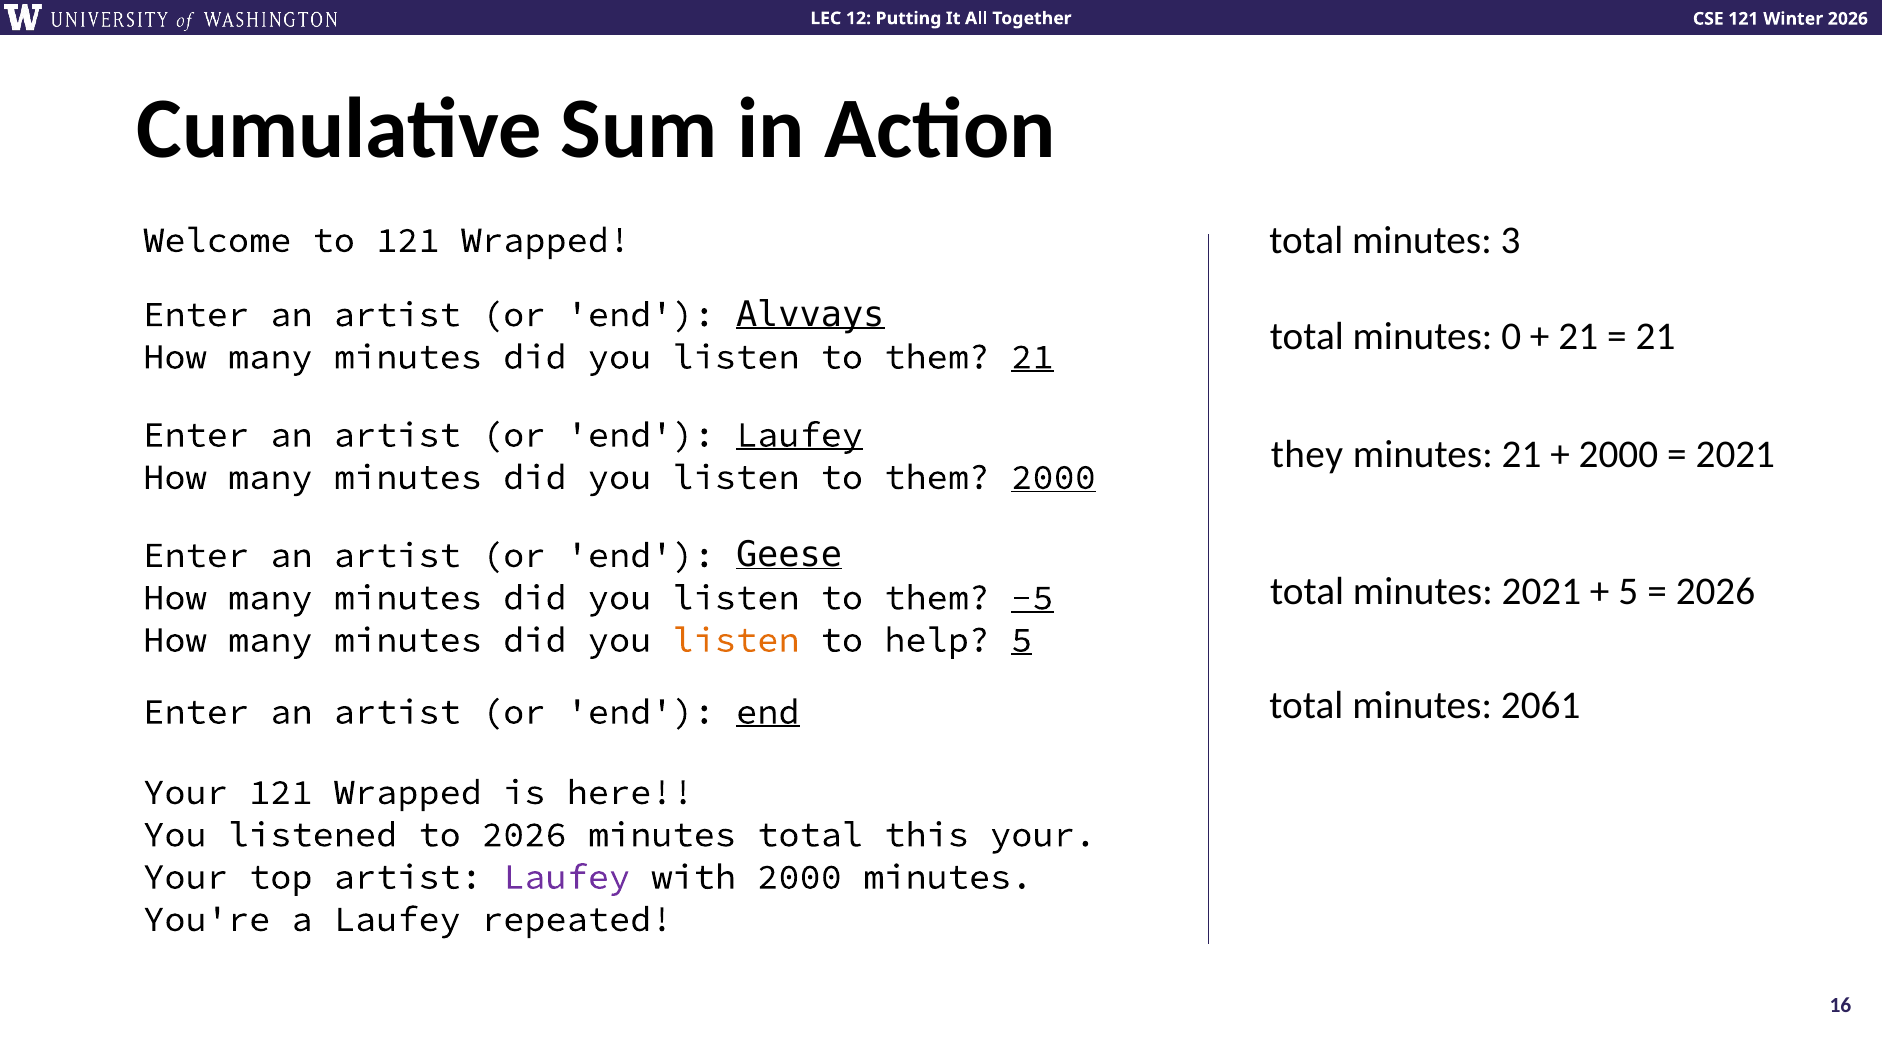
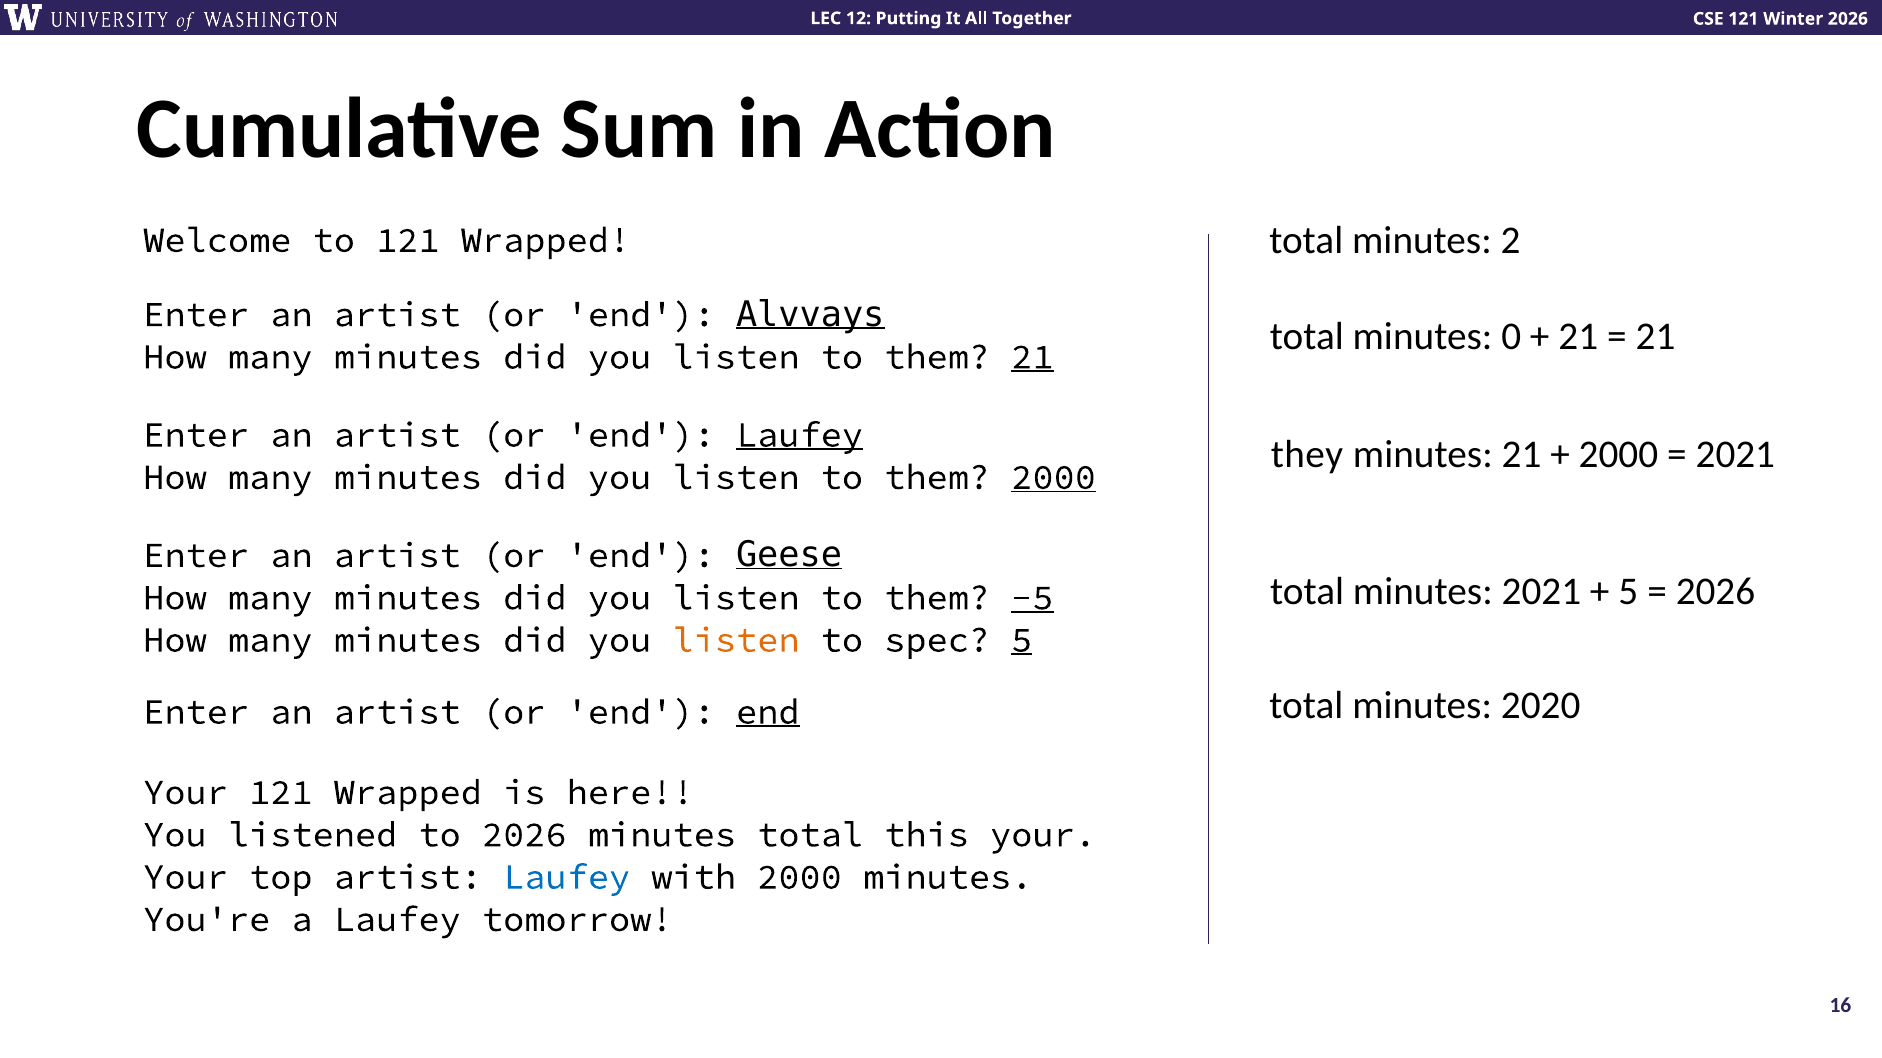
3: 3 -> 2 (1511, 241)
help: help -> spec (937, 640)
2061: 2061 -> 2020 (1541, 706)
Laufey colour: purple -> blue (567, 877)
repeated: repeated -> tomorrow (577, 920)
